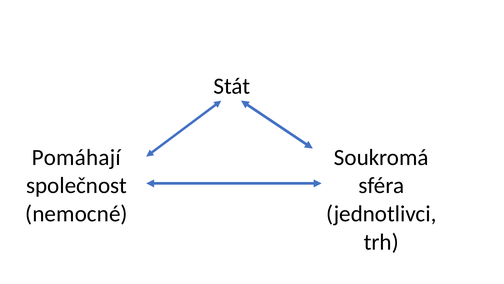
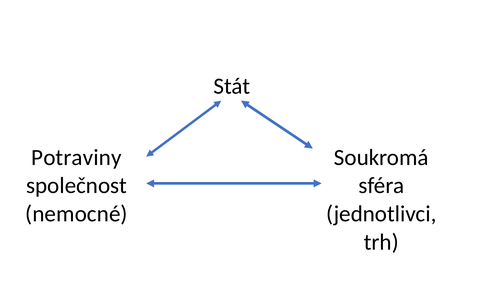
Pomáhají: Pomáhají -> Potraviny (76, 157)
